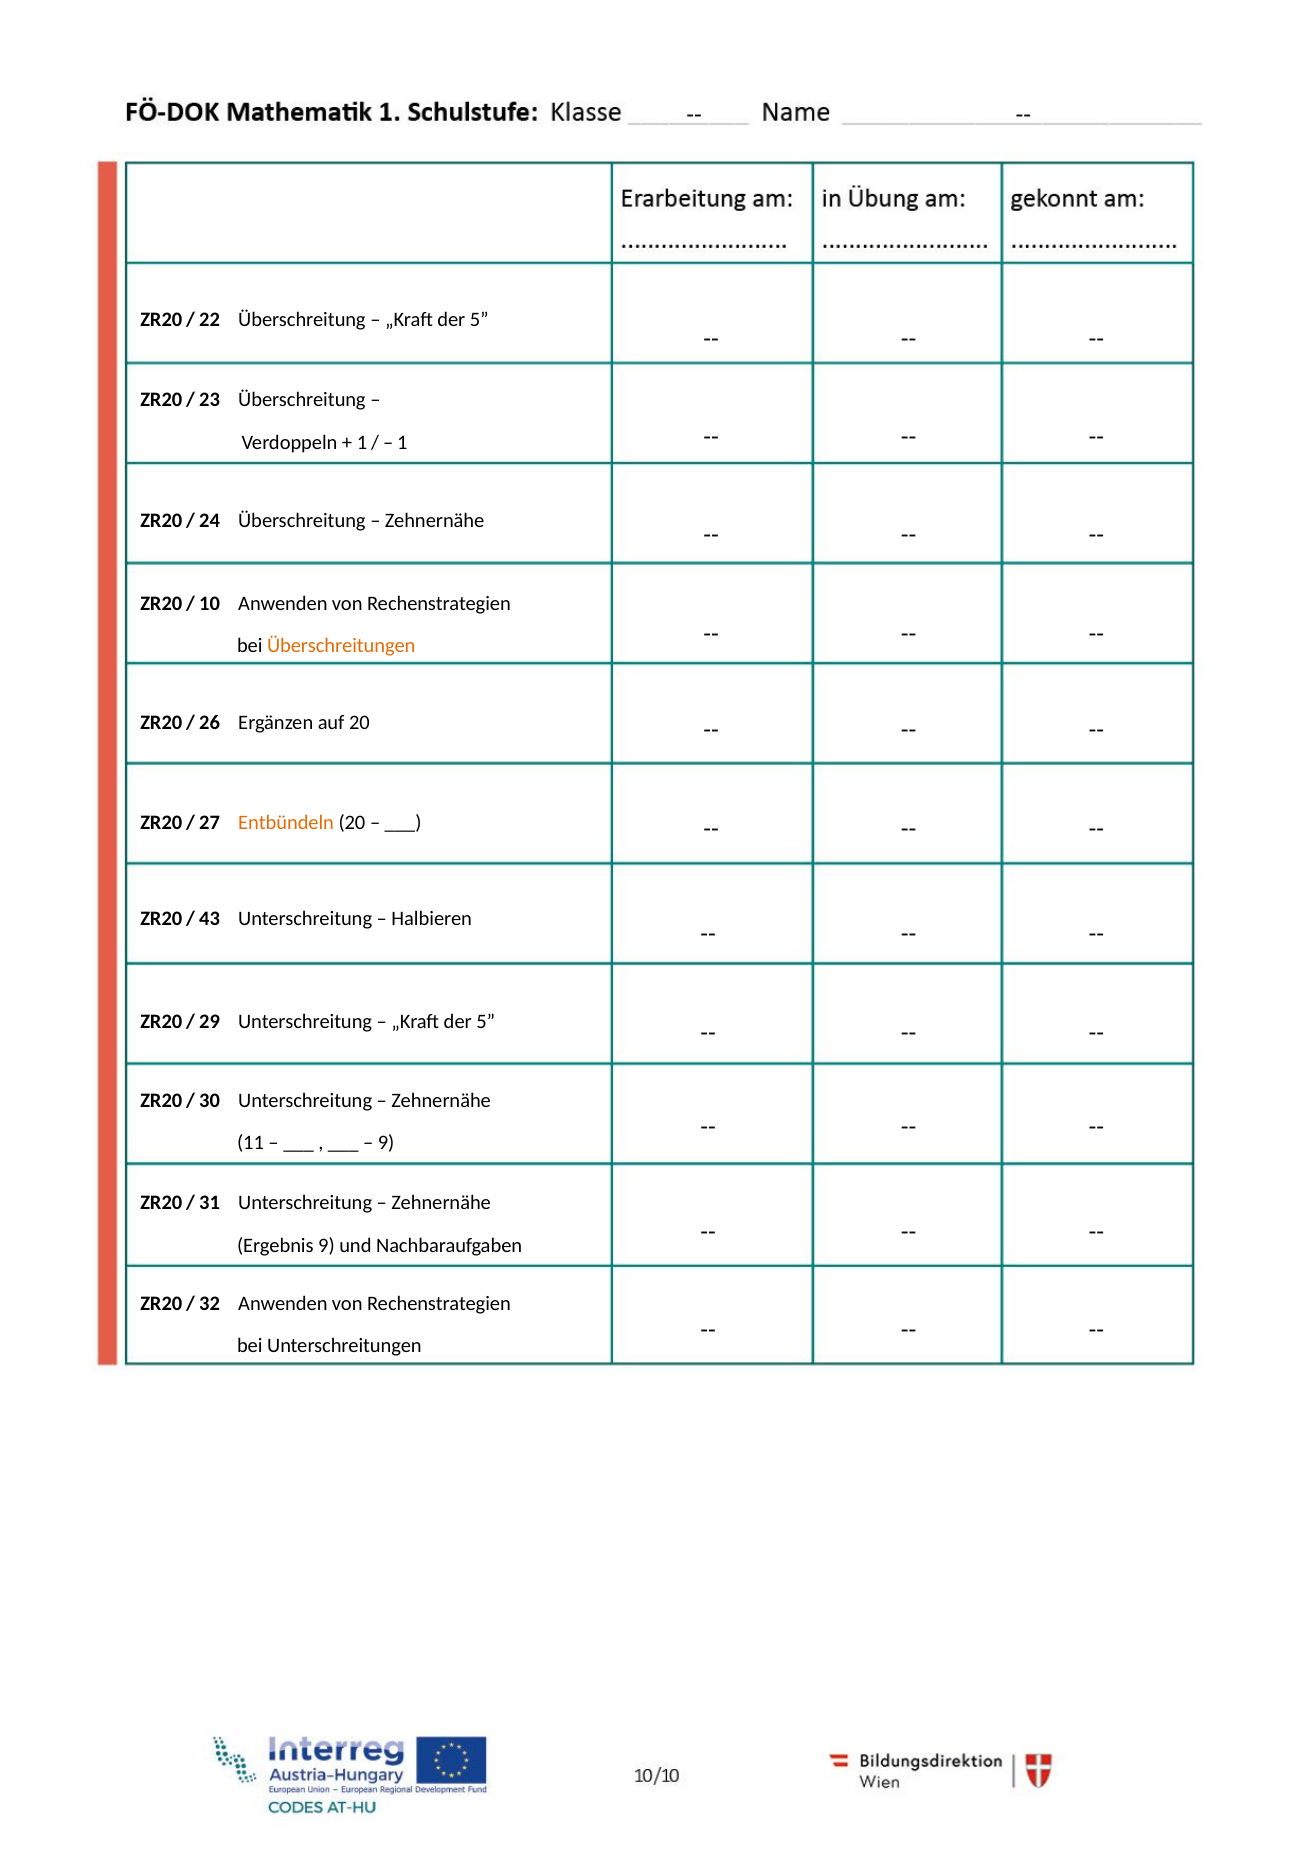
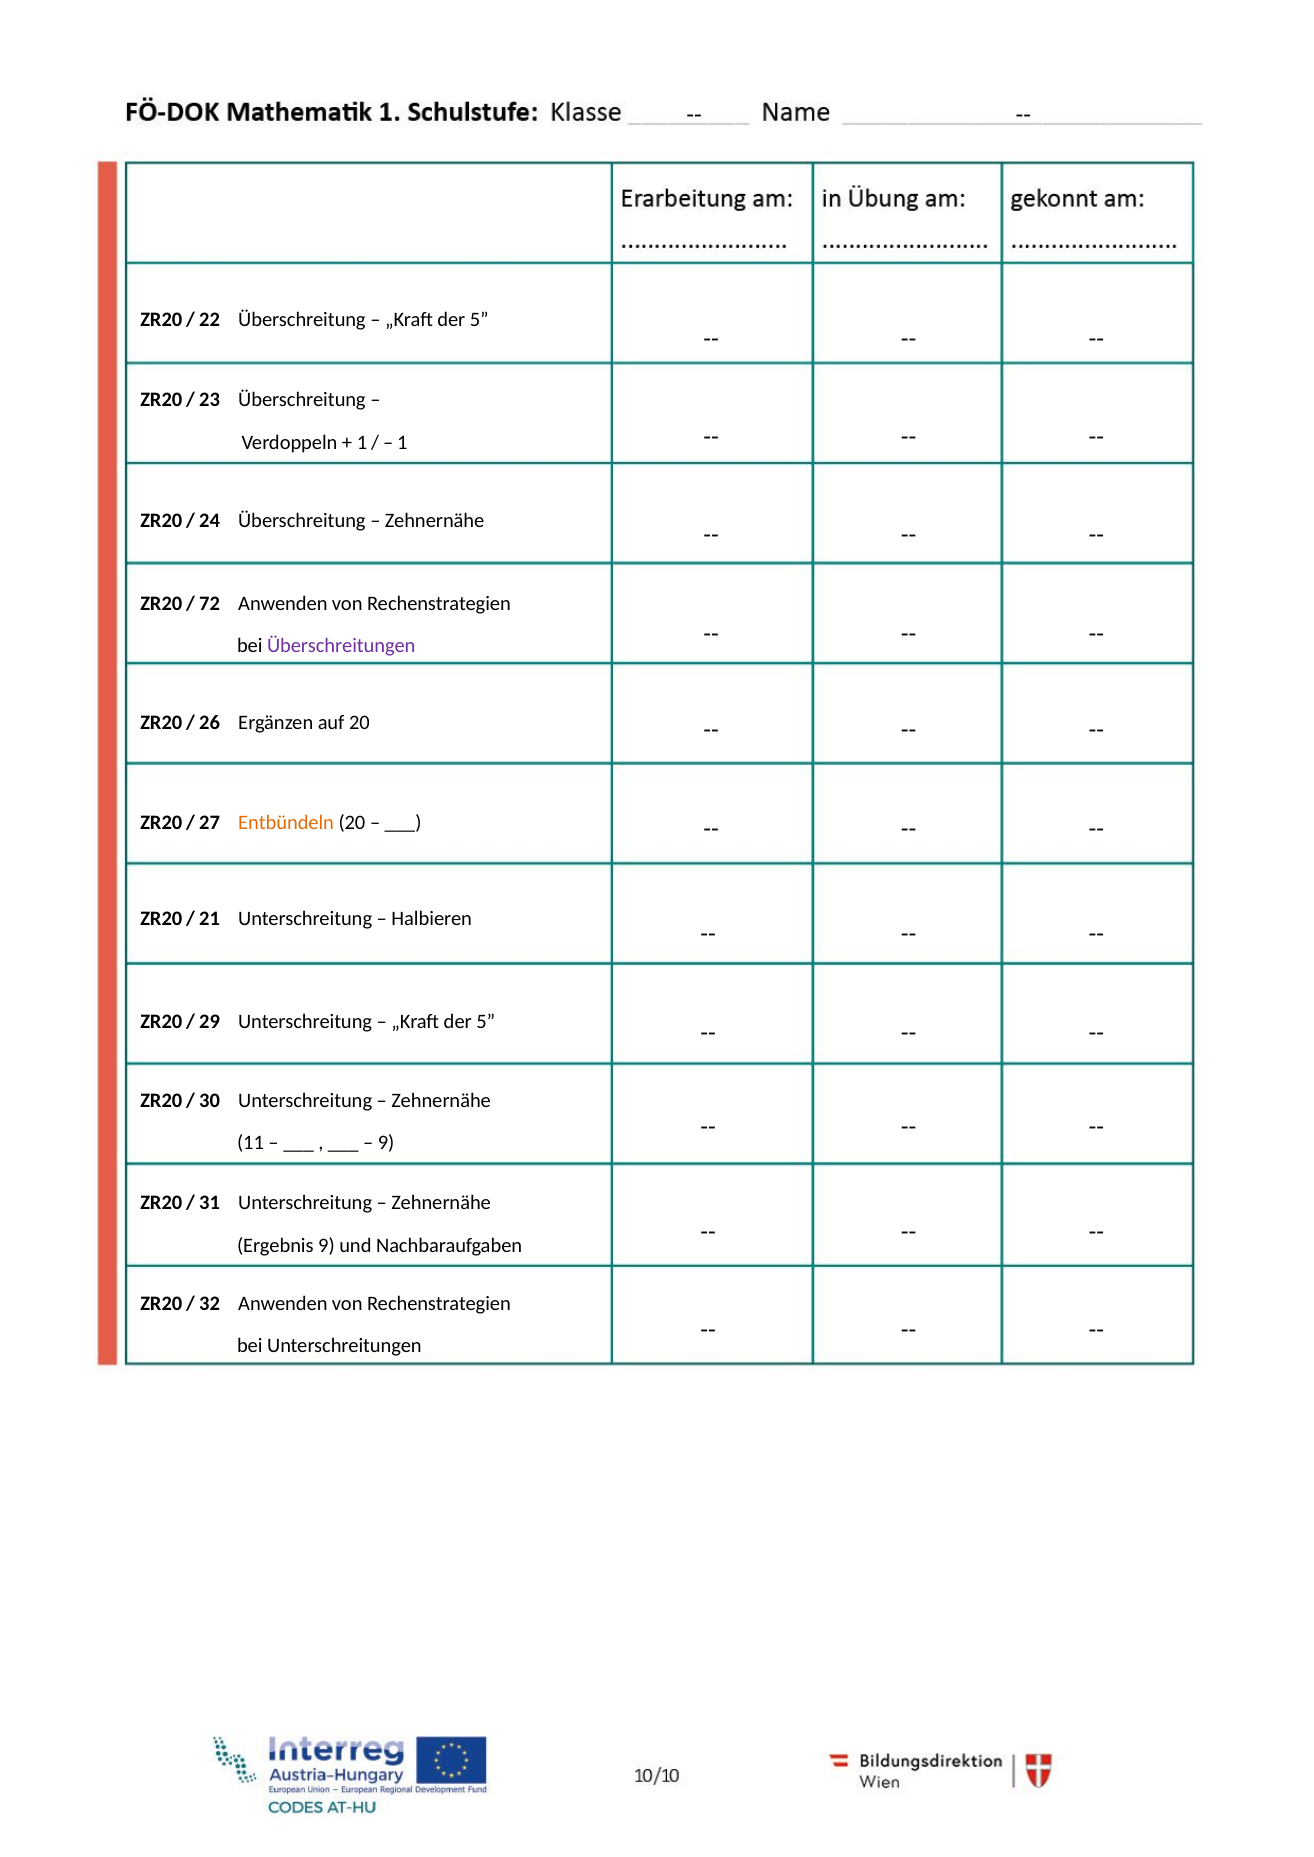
10: 10 -> 72 (210, 604)
Überschreitungen colour: orange -> purple (341, 646)
43: 43 -> 21 (210, 919)
